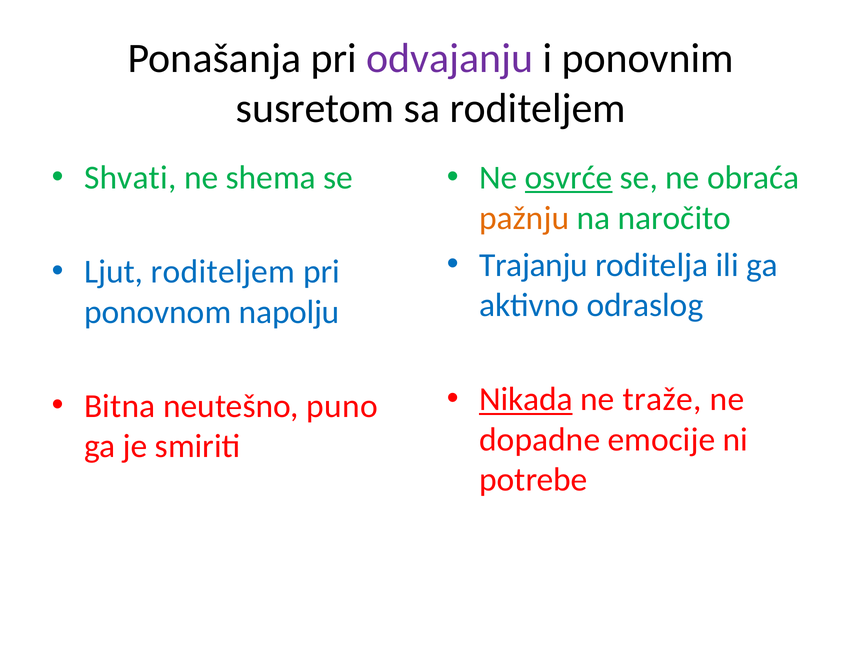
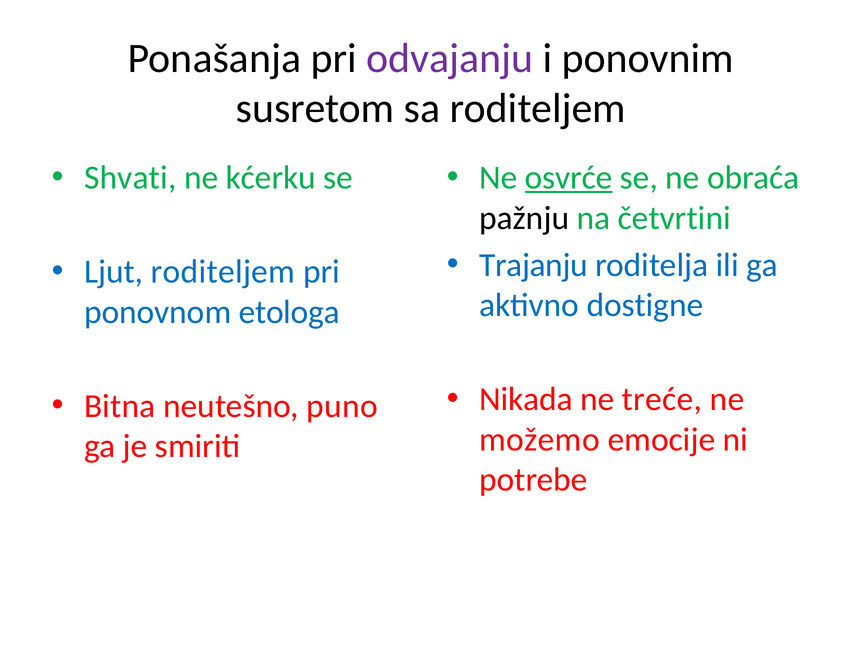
shema: shema -> kćerku (271, 178)
pažnju colour: orange -> black (524, 218)
naročito: naročito -> četvrtini (674, 218)
odraslog: odraslog -> dostigne (645, 305)
napolju: napolju -> etologa (289, 312)
Nikada underline: present -> none (526, 399)
traže: traže -> treće (662, 399)
dopadne: dopadne -> možemo (540, 439)
